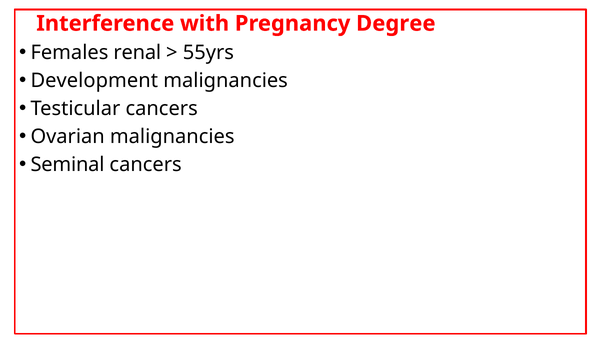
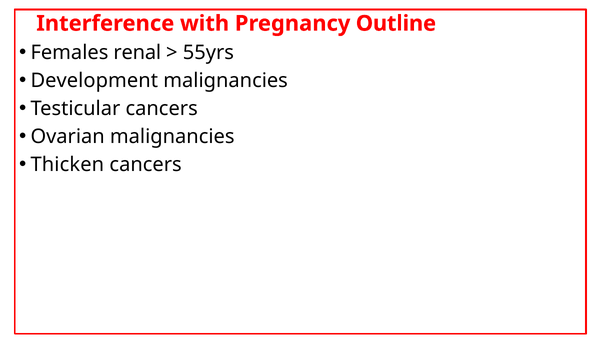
Degree: Degree -> Outline (396, 23)
Seminal: Seminal -> Thicken (67, 164)
